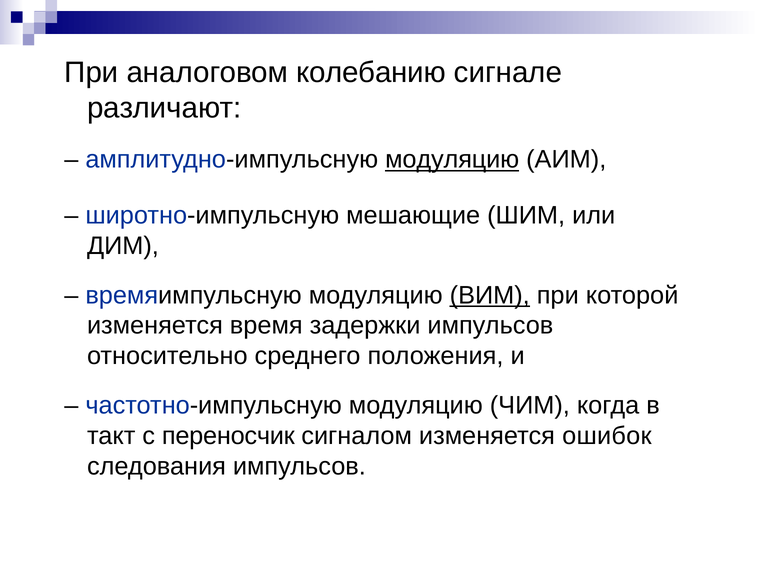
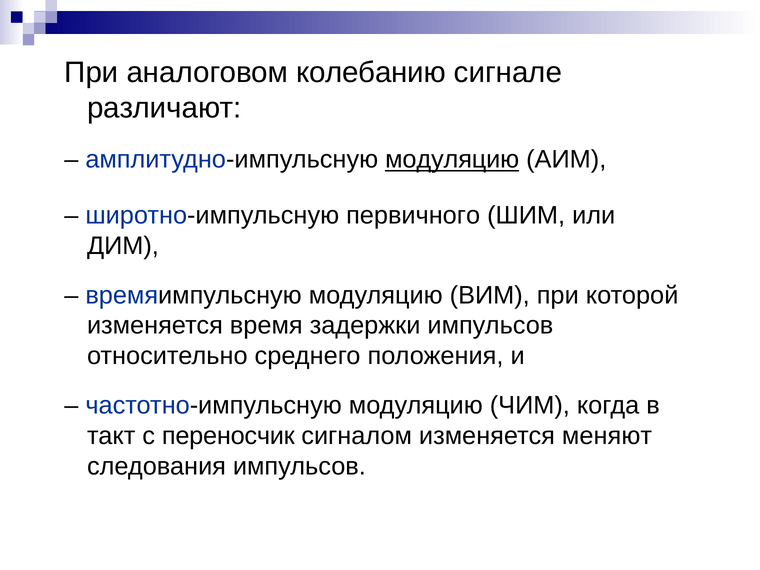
мешающие: мешающие -> первичного (413, 215)
ВИМ underline: present -> none (490, 295)
ошибок: ошибок -> меняют (607, 436)
